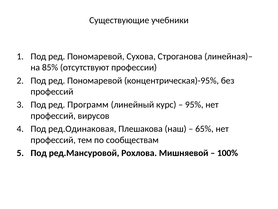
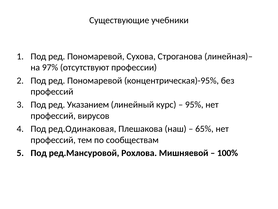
85%: 85% -> 97% (50, 67)
Программ: Программ -> Указанием (88, 104)
